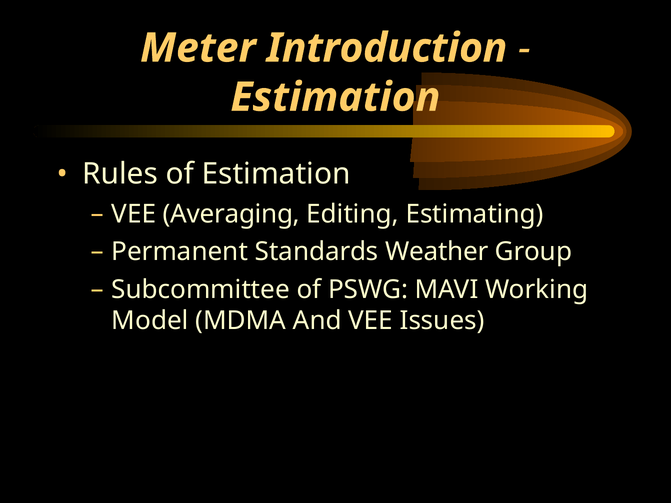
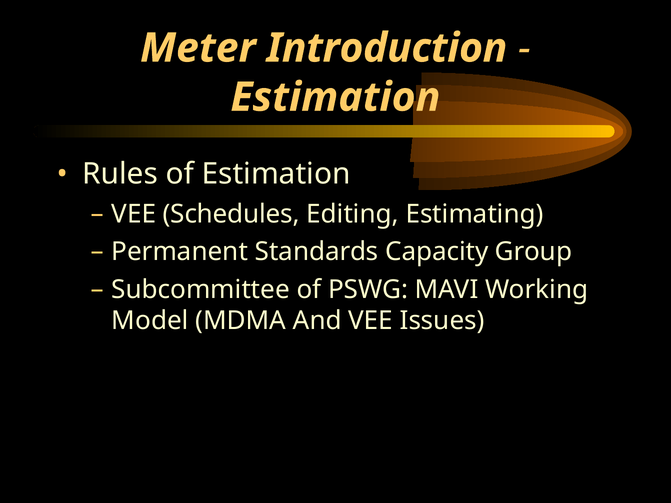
Averaging: Averaging -> Schedules (231, 214)
Weather: Weather -> Capacity (437, 252)
